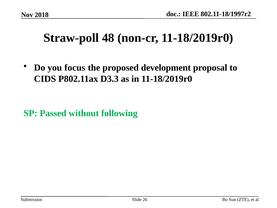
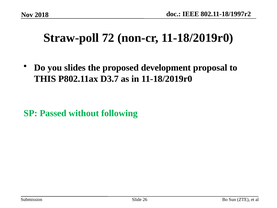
48: 48 -> 72 (108, 38)
focus: focus -> slides (75, 68)
CIDS: CIDS -> THIS (45, 79)
D3.3: D3.3 -> D3.7 (109, 79)
